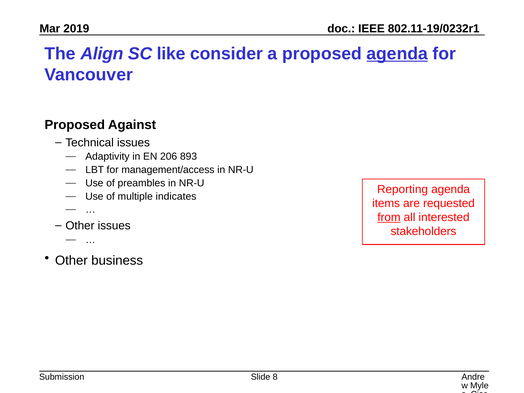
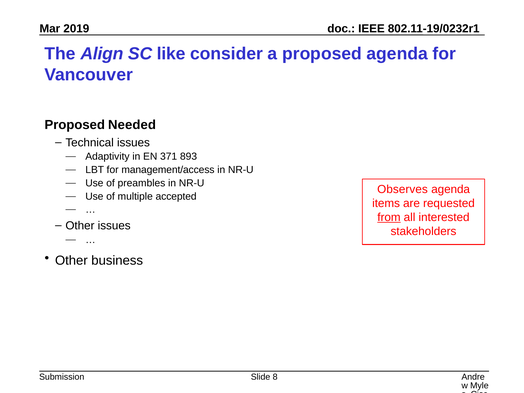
agenda underline: present -> none (397, 54)
Against: Against -> Needed (132, 125)
206: 206 -> 371 (169, 157)
Reporting: Reporting -> Observes (402, 189)
indicates: indicates -> accepted (176, 196)
